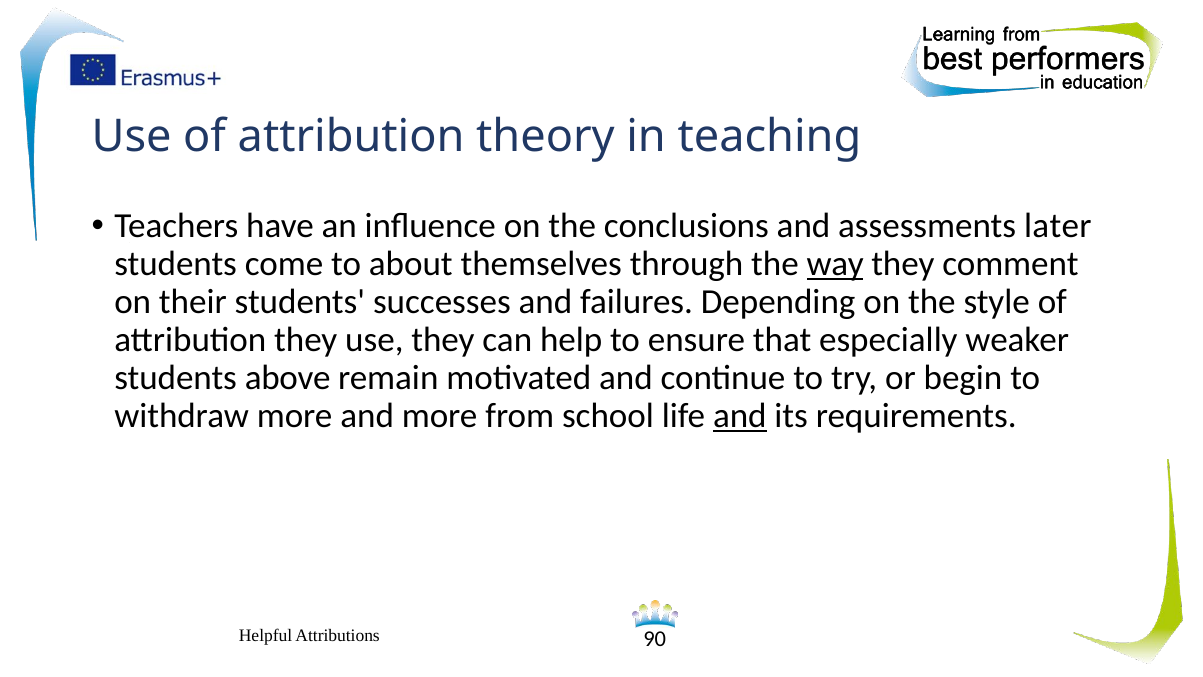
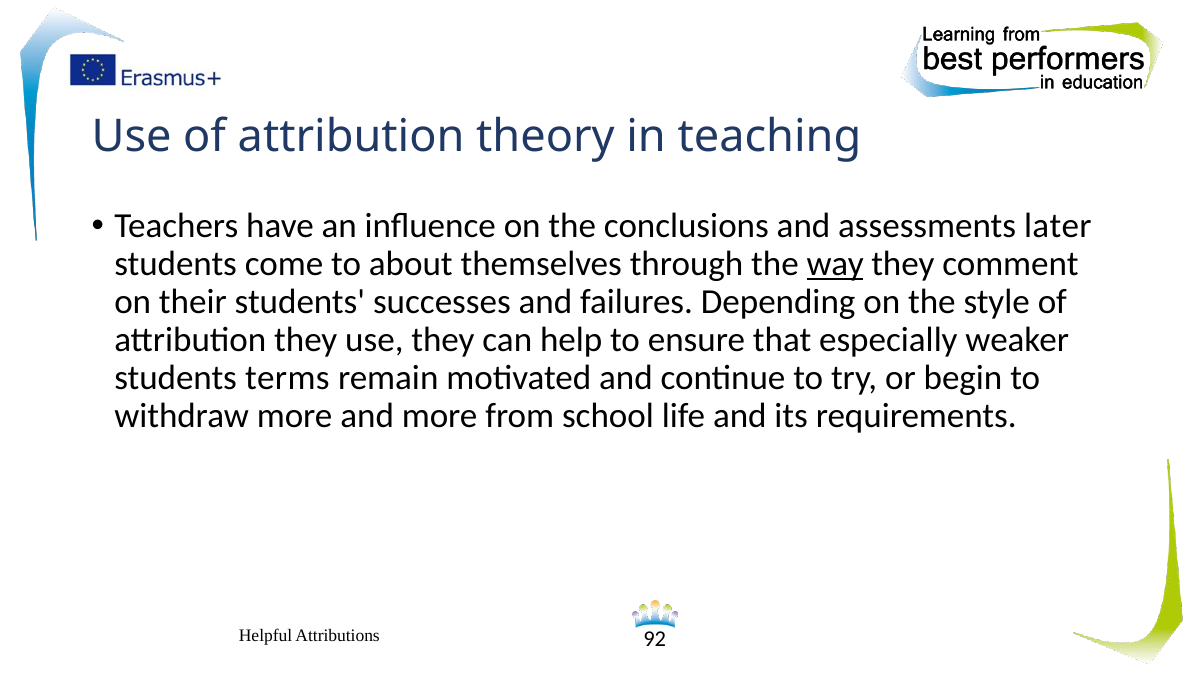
above: above -> terms (287, 377)
and underline: present -> none (740, 415)
90: 90 -> 92 (655, 639)
